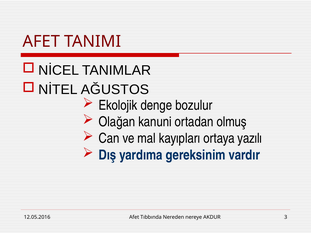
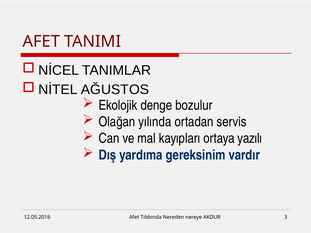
kanuni: kanuni -> yılında (155, 122)
olmuş: olmuş -> servis (232, 122)
